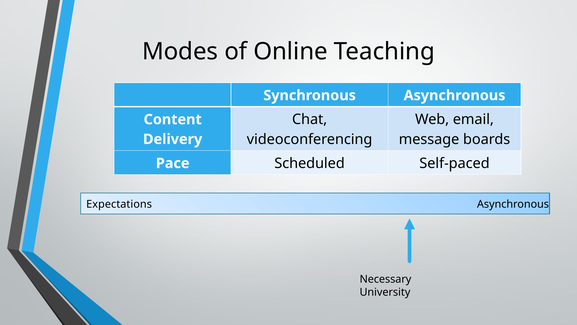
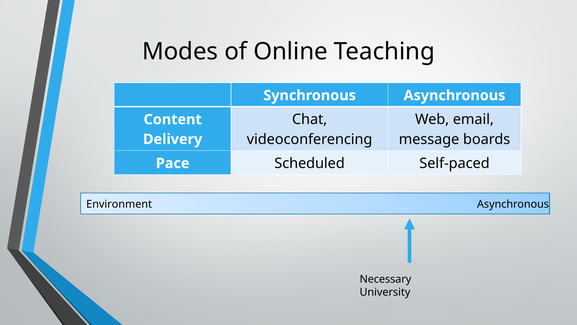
Expectations: Expectations -> Environment (119, 204)
